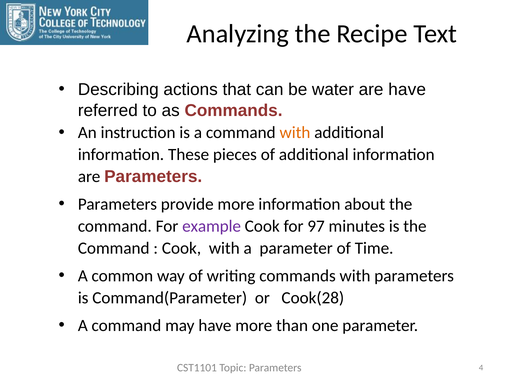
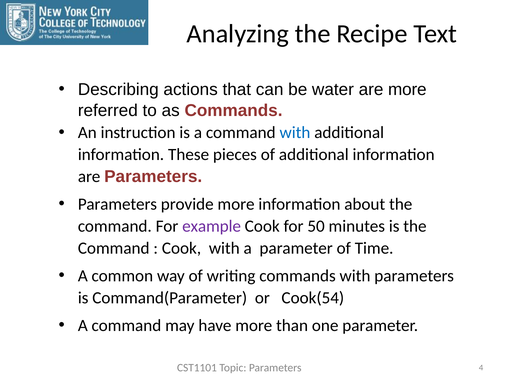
are have: have -> more (407, 90)
with colour: orange -> blue (295, 133)
97: 97 -> 50 (316, 227)
Cook(28: Cook(28 -> Cook(54 (313, 298)
